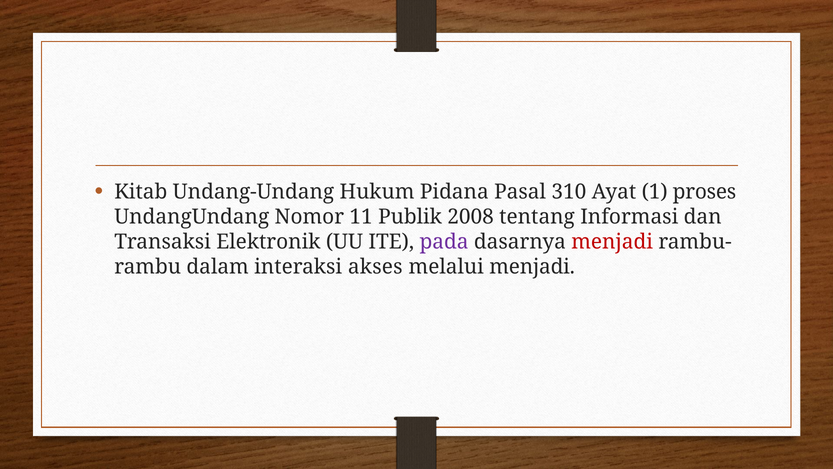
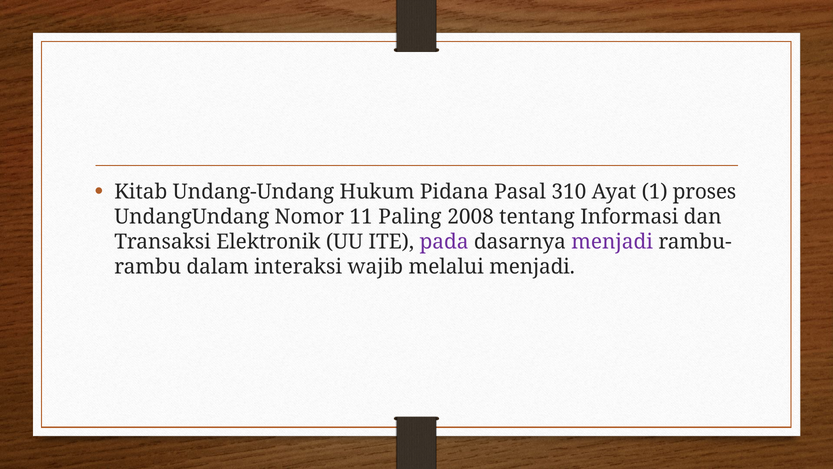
Publik: Publik -> Paling (410, 217)
menjadi colour: red -> purple (612, 242)
akses: akses -> wajib (375, 267)
